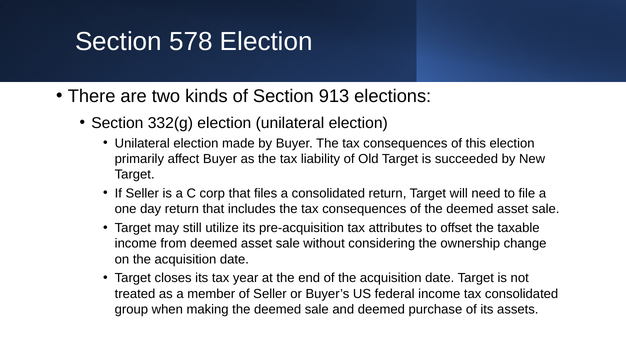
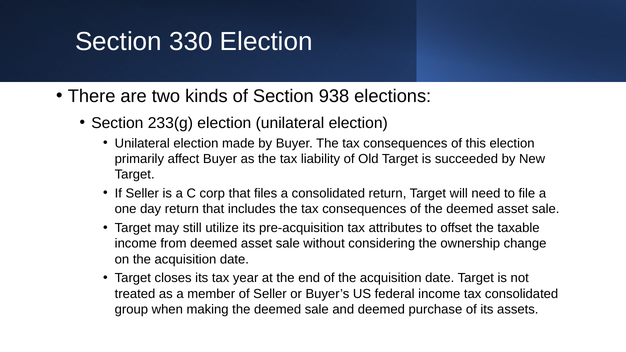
578: 578 -> 330 (191, 41)
913: 913 -> 938 (334, 96)
332(g: 332(g -> 233(g (170, 123)
